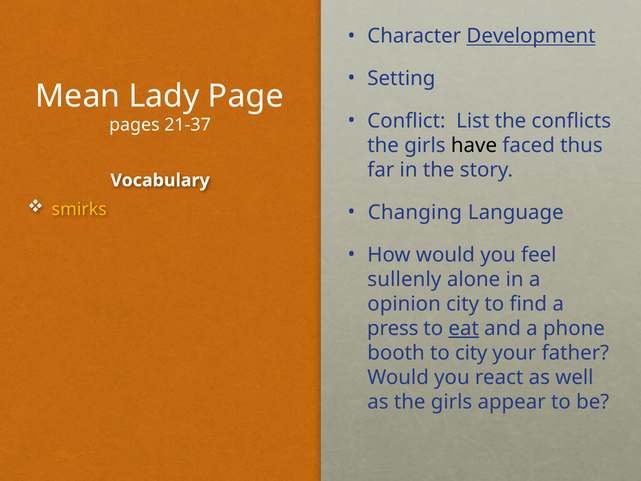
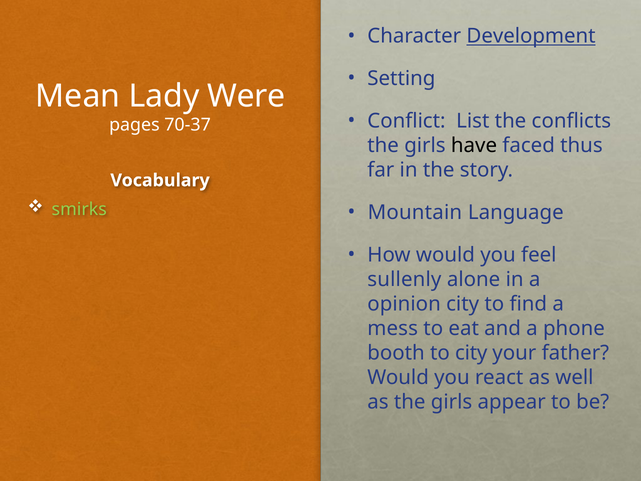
Page: Page -> Were (246, 96)
21-37: 21-37 -> 70-37 (188, 125)
smirks colour: yellow -> light green (79, 209)
Changing: Changing -> Mountain (415, 212)
press: press -> mess (393, 328)
eat underline: present -> none (464, 328)
